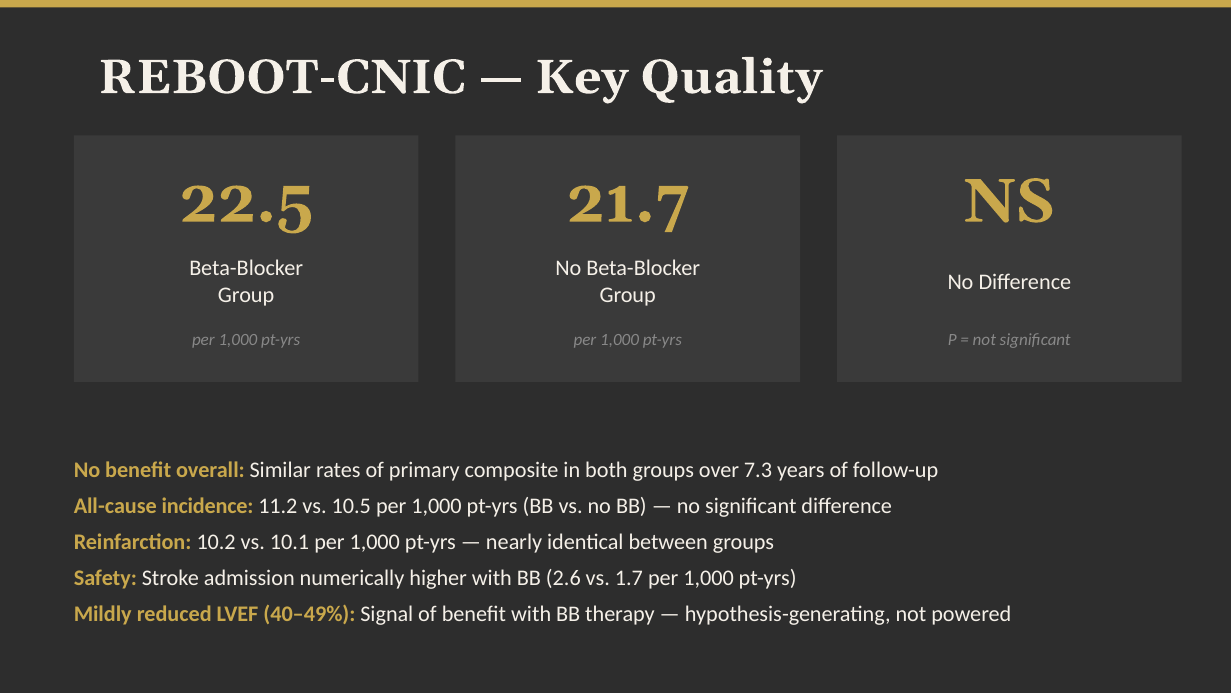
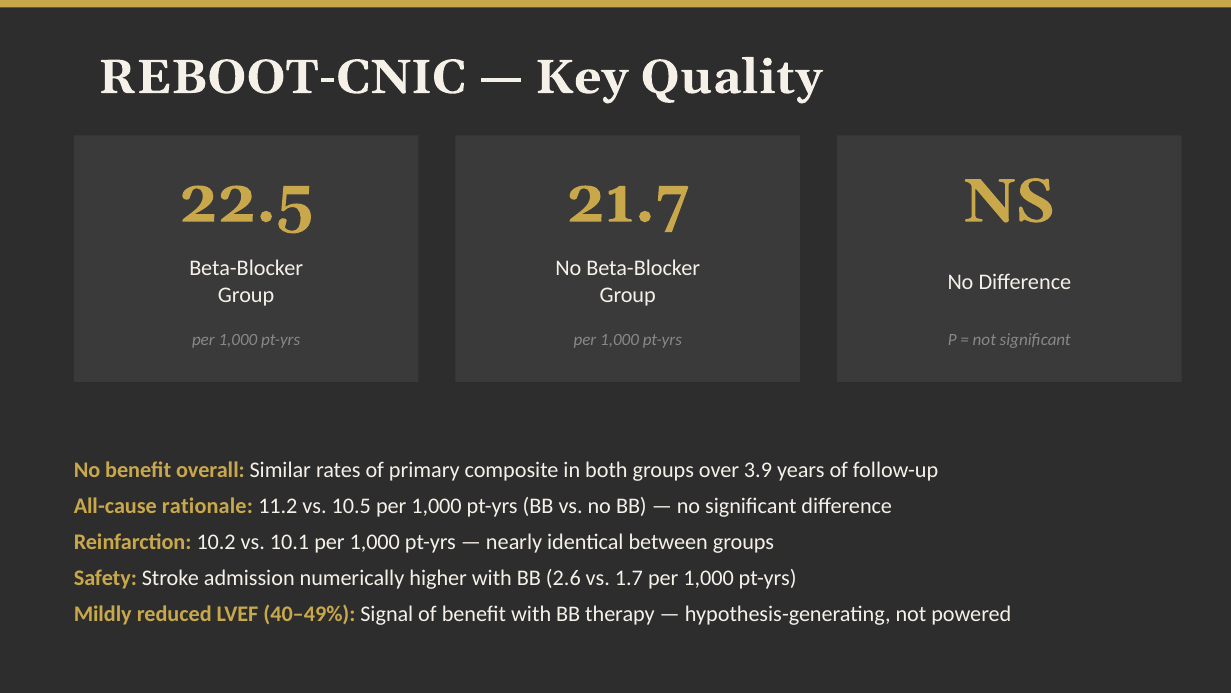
7.3: 7.3 -> 3.9 (758, 470)
incidence: incidence -> rationale (207, 506)
